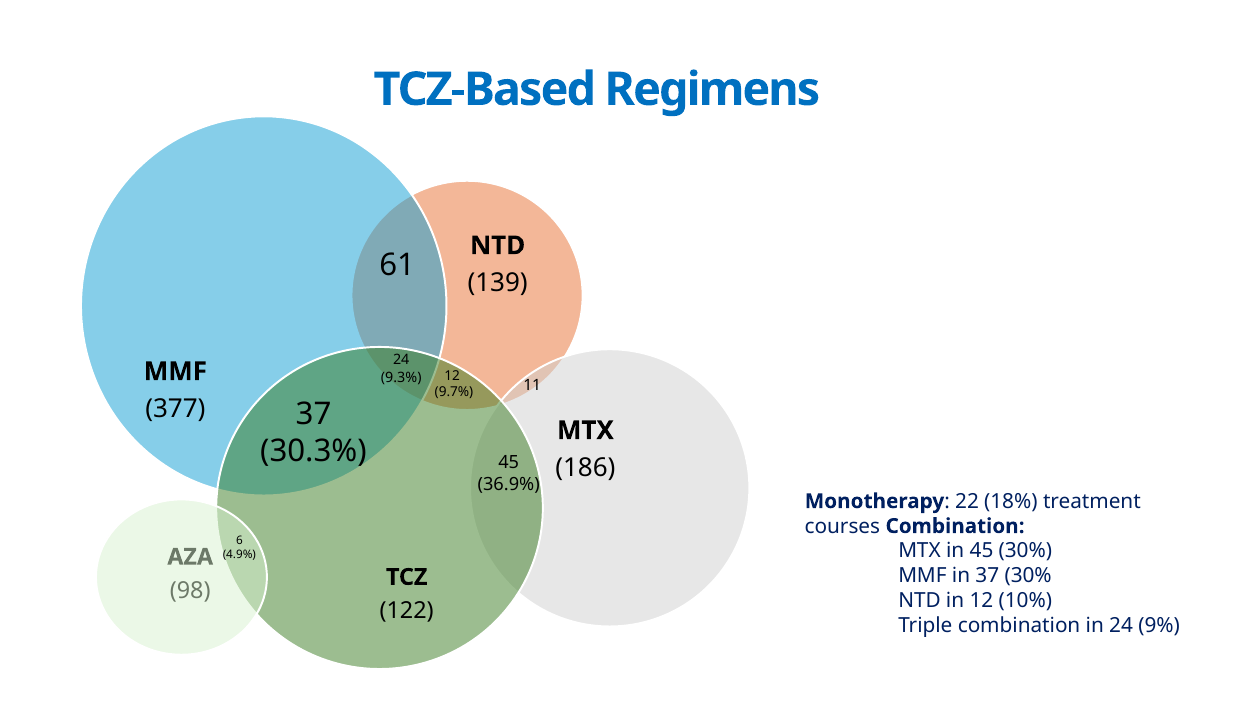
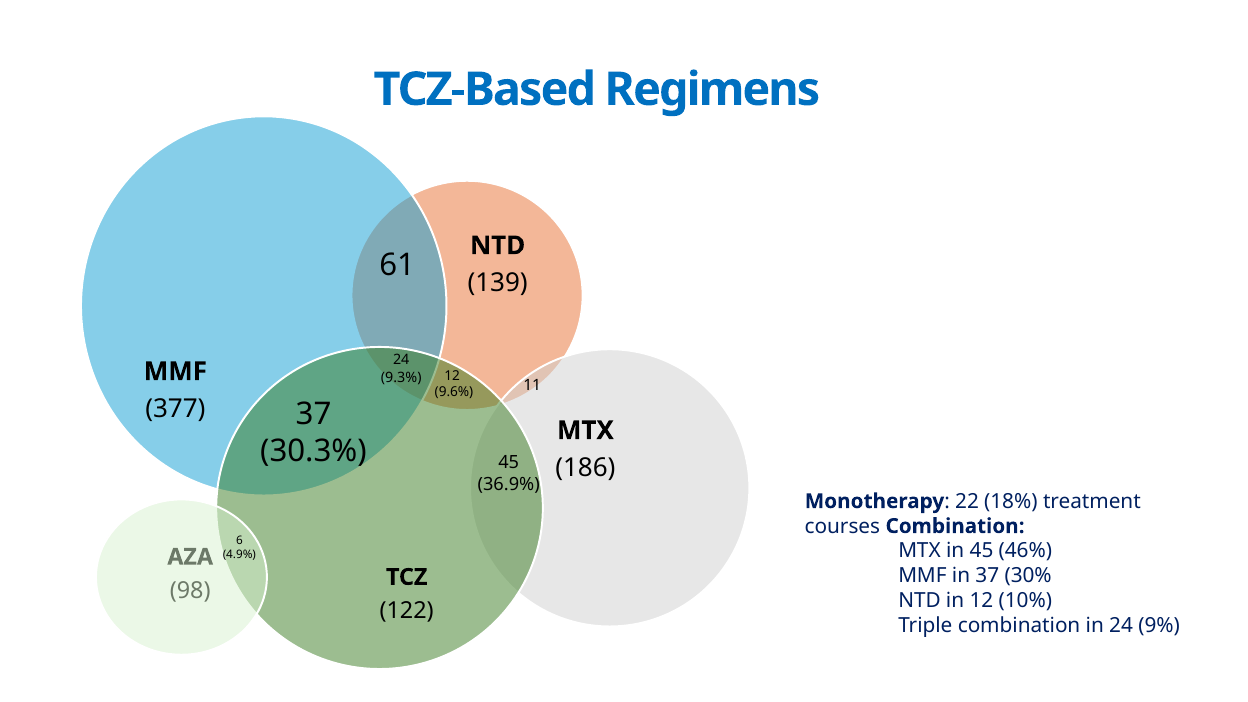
9.7%: 9.7% -> 9.6% (454, 392)
45 30%: 30% -> 46% (1025, 551)
